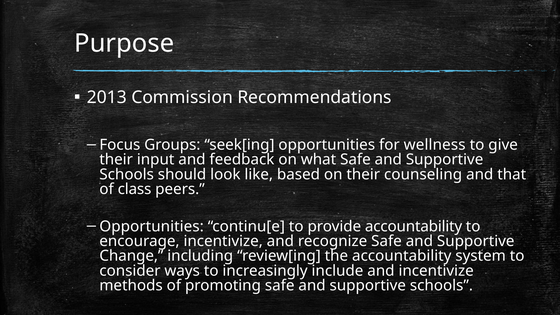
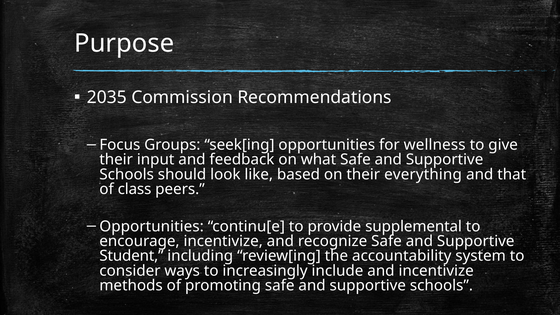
2013: 2013 -> 2035 (107, 97)
counseling: counseling -> everything (423, 174)
provide accountability: accountability -> supplemental (414, 227)
Change: Change -> Student (131, 256)
